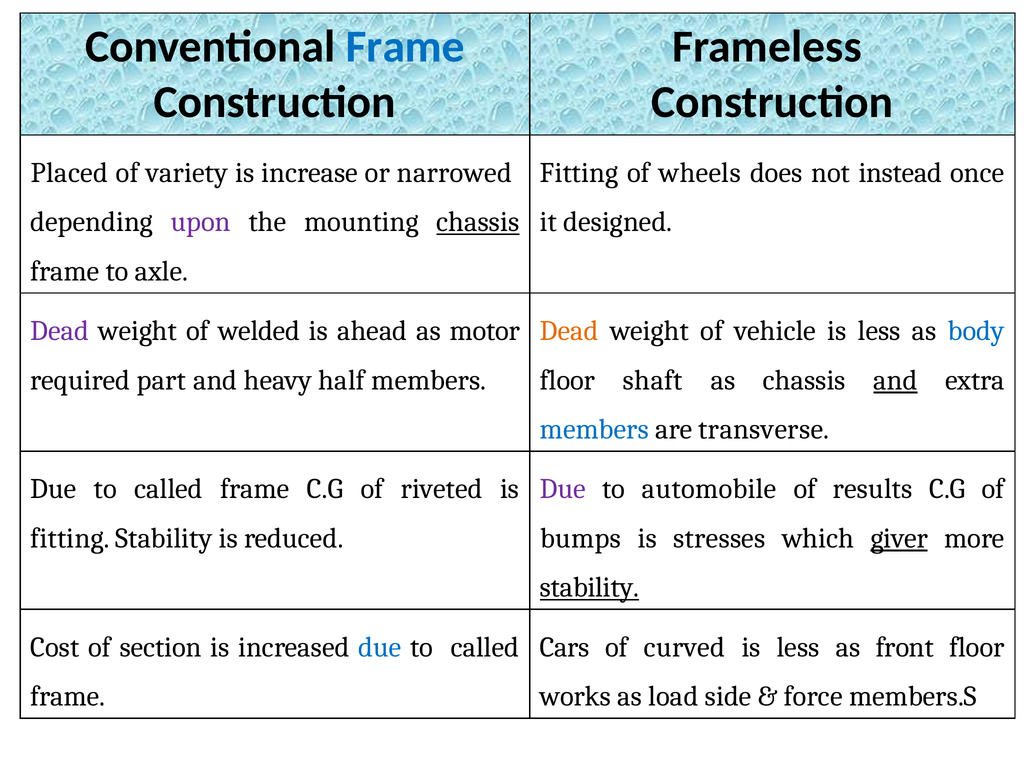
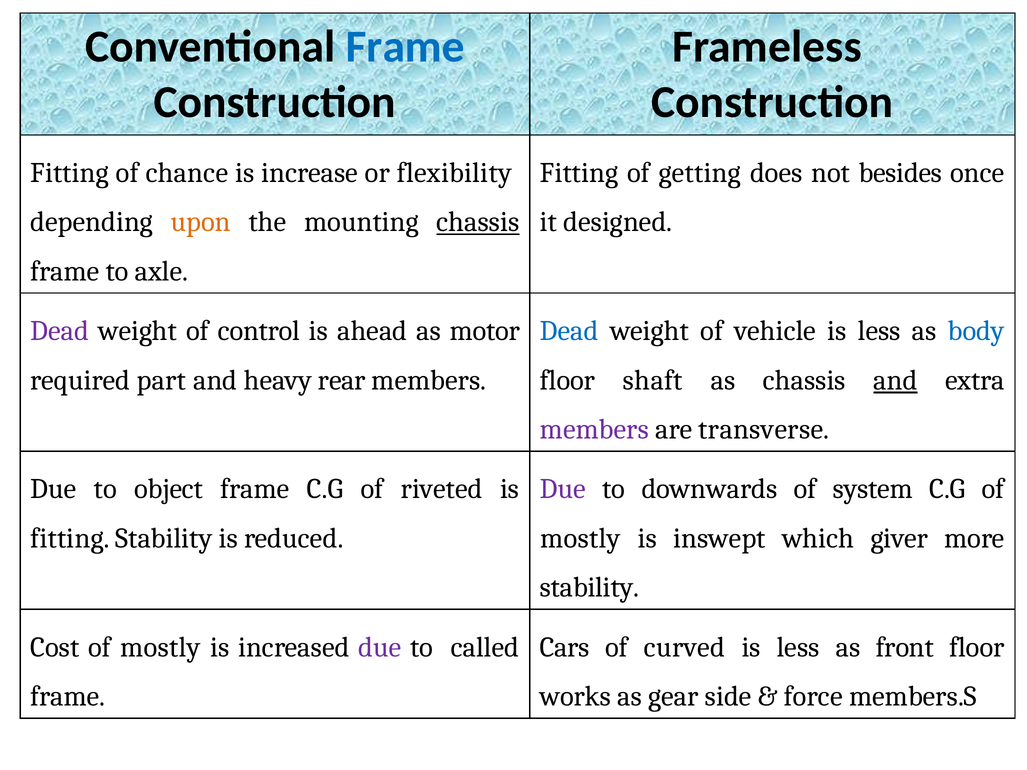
Placed: Placed -> Fitting (70, 173)
variety: variety -> chance (187, 173)
narrowed: narrowed -> flexibility (454, 173)
wheels: wheels -> getting (700, 173)
instead: instead -> besides (900, 173)
upon colour: purple -> orange (201, 222)
welded: welded -> control (259, 331)
Dead colour: orange -> blue (569, 331)
half: half -> rear (342, 380)
members colour: blue -> purple (594, 430)
called: called -> object (169, 489)
automobile: automobile -> downwards (709, 489)
results: results -> system (873, 489)
bumps: bumps -> mostly (581, 538)
stresses: stresses -> inswept (719, 538)
giver underline: present -> none (899, 538)
stability underline: present -> none (589, 588)
Cost of section: section -> mostly (160, 647)
due colour: blue -> purple (380, 647)
load: load -> gear (673, 697)
